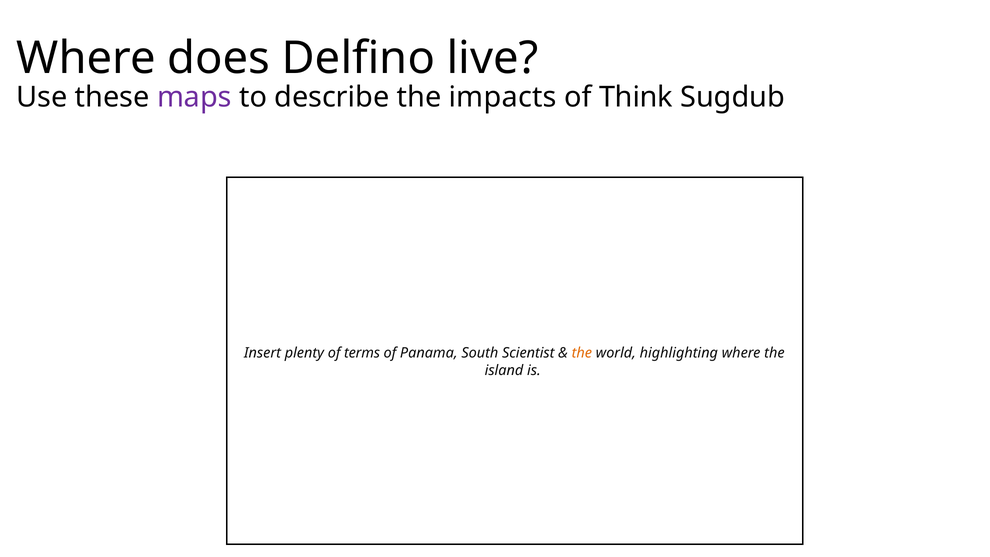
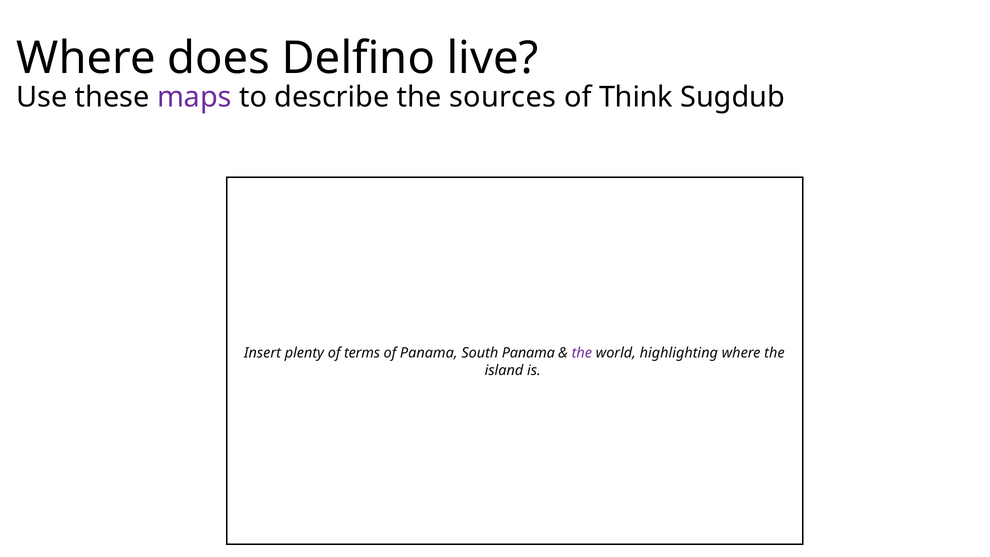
impacts: impacts -> sources (503, 97)
South Scientist: Scientist -> Panama (528, 353)
the colour: orange -> purple (582, 353)
